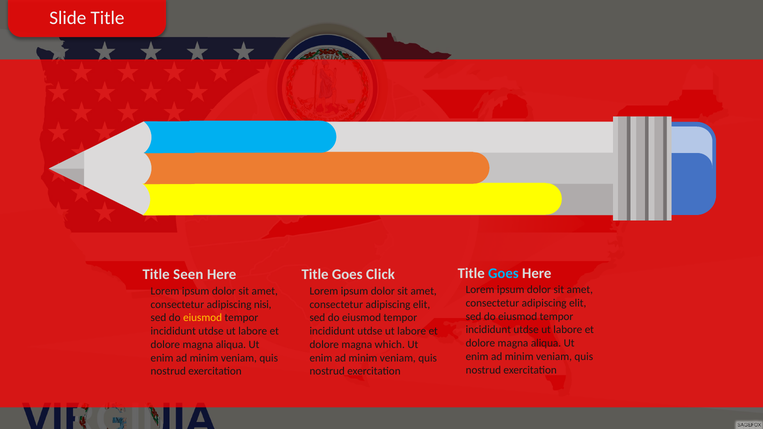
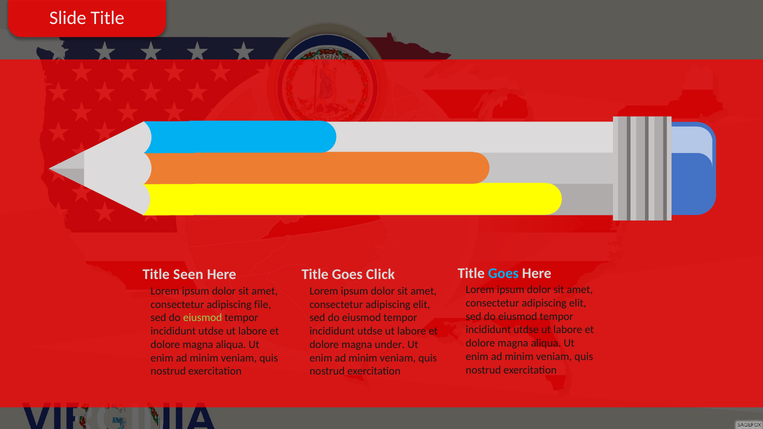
nisi: nisi -> file (263, 305)
eiusmod colour: yellow -> light green (203, 318)
which: which -> under (390, 345)
